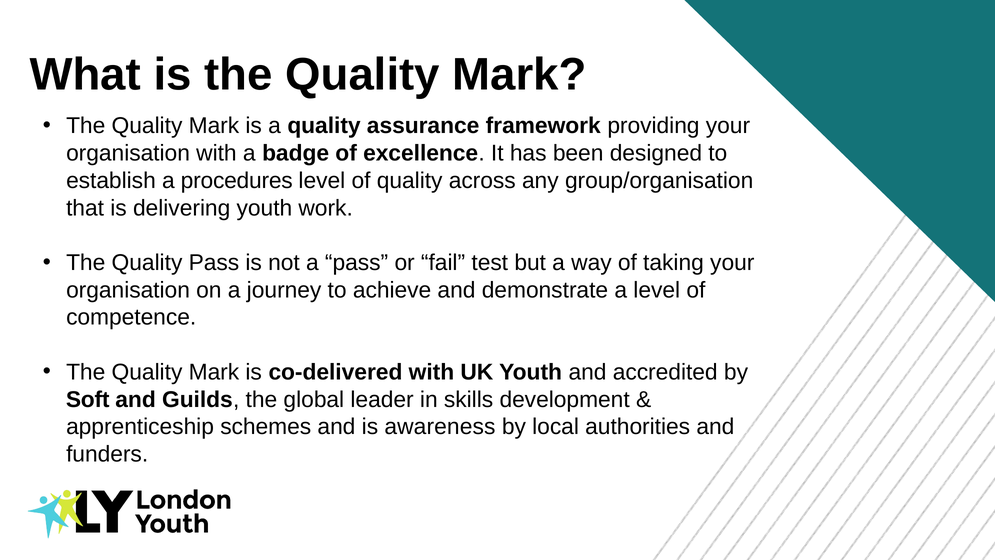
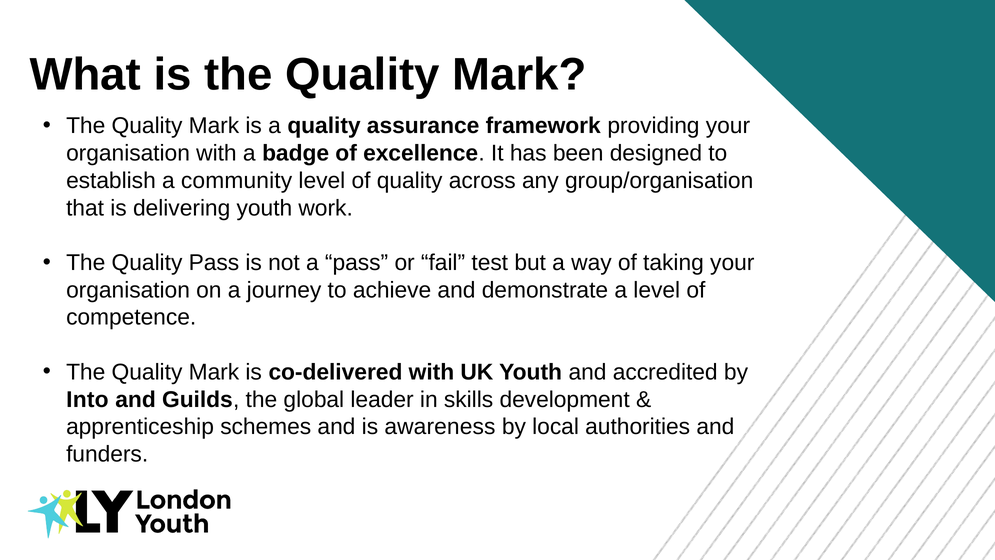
procedures: procedures -> community (237, 181)
Soft: Soft -> Into (87, 399)
